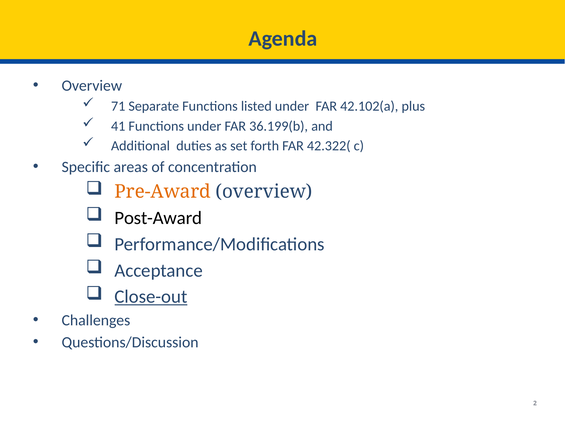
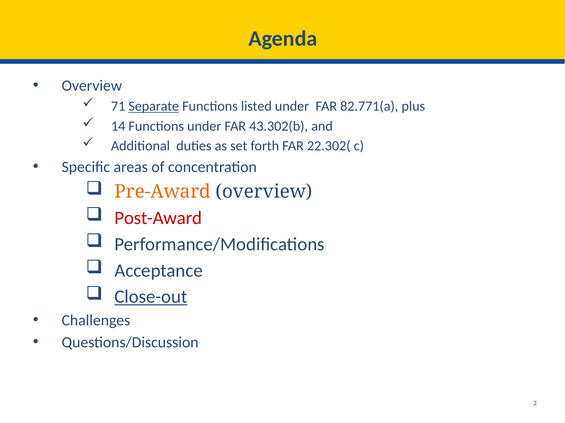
Separate underline: none -> present (154, 106)
42.102(a: 42.102(a -> 82.771(a (369, 106)
41: 41 -> 14 (118, 126)
36.199(b: 36.199(b -> 43.302(b (279, 126)
42.322(: 42.322( -> 22.302( (329, 146)
Post-Award colour: black -> red (158, 218)
